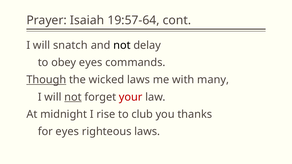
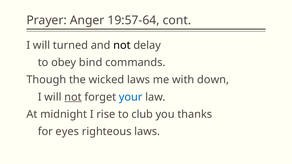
Isaiah: Isaiah -> Anger (87, 20)
snatch: snatch -> turned (70, 45)
obey eyes: eyes -> bind (91, 63)
Though underline: present -> none (46, 80)
many: many -> down (213, 80)
your colour: red -> blue (131, 97)
